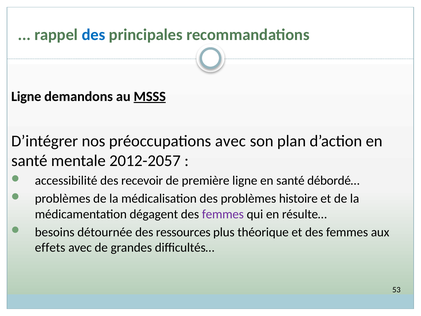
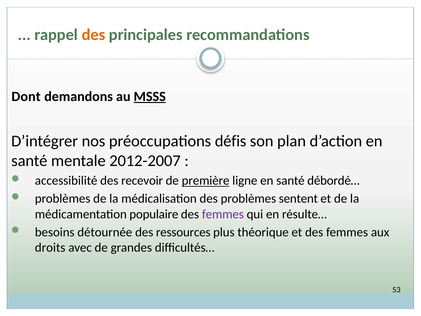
des colour: blue -> orange (93, 35)
Ligne: Ligne -> Dont (26, 96)
préoccupations avec: avec -> défis (231, 141)
2012-2057: 2012-2057 -> 2012-2007 (145, 161)
première underline: none -> present (206, 181)
histoire: histoire -> sentent (298, 199)
dégagent: dégagent -> populaire (154, 214)
effets: effets -> droits (50, 247)
